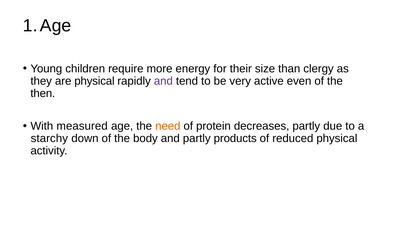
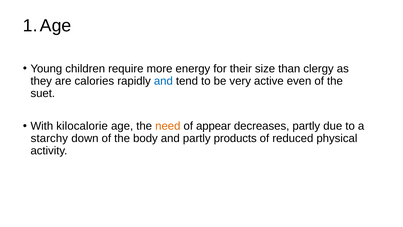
are physical: physical -> calories (94, 81)
and colour: purple -> blue (163, 81)
then: then -> suet (43, 93)
measured: measured -> kilocalorie (82, 126)
protein: protein -> appear (213, 126)
